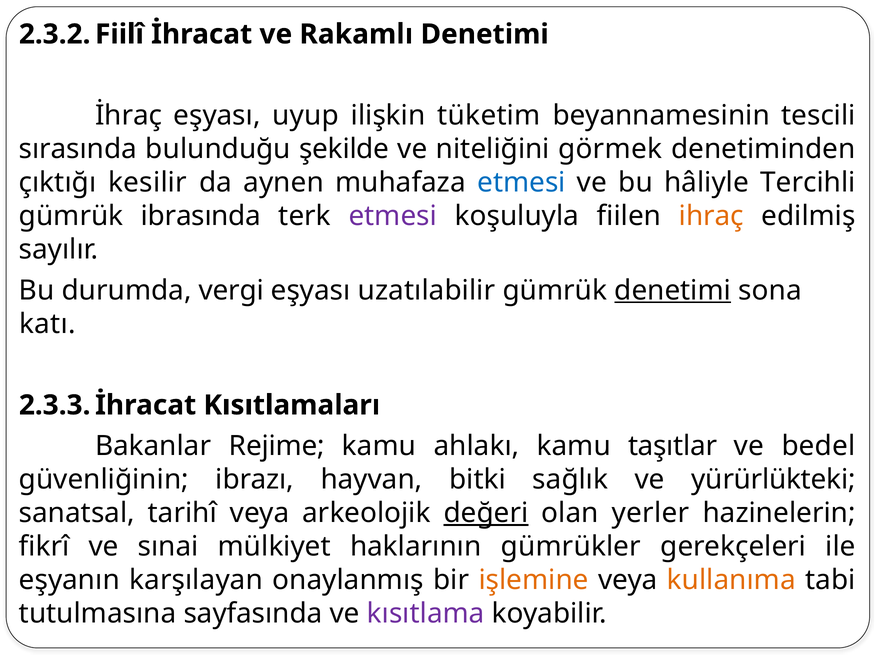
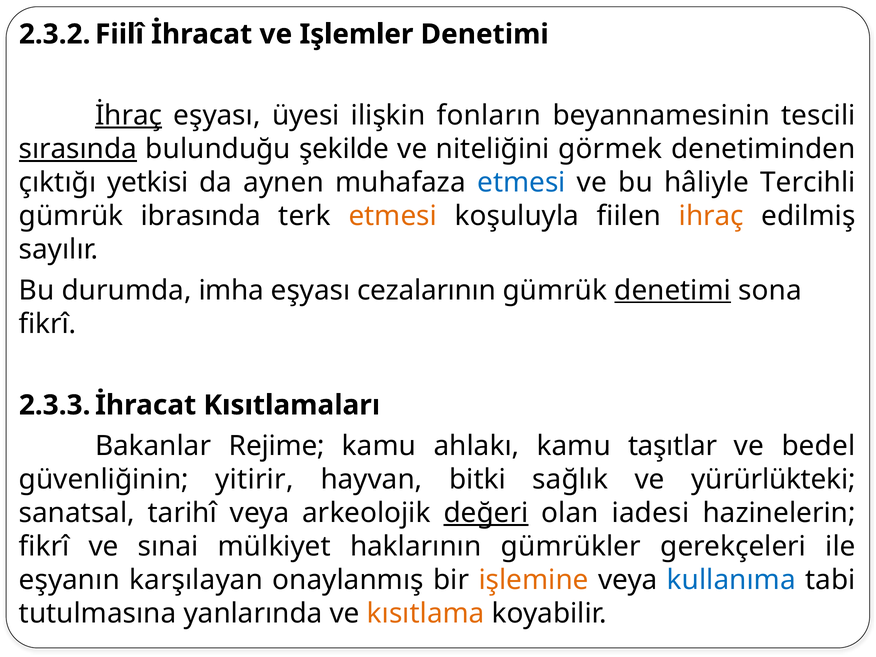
Rakamlı: Rakamlı -> Işlemler (356, 34)
İhraç underline: none -> present (129, 115)
uyup: uyup -> üyesi (306, 115)
tüketim: tüketim -> fonların (489, 115)
sırasında underline: none -> present (78, 149)
kesilir: kesilir -> yetkisi (148, 183)
etmesi colour: purple -> orange (393, 216)
vergi: vergi -> imha (231, 290)
uzatılabilir: uzatılabilir -> cezalarının (427, 290)
katı: katı -> fikrî (48, 324)
ibrazı: ibrazı -> yitirir (255, 479)
yerler: yerler -> iadesi (650, 513)
kullanıma colour: orange -> blue (731, 580)
sayfasında: sayfasında -> yanlarında (253, 614)
kısıtlama colour: purple -> orange (426, 614)
